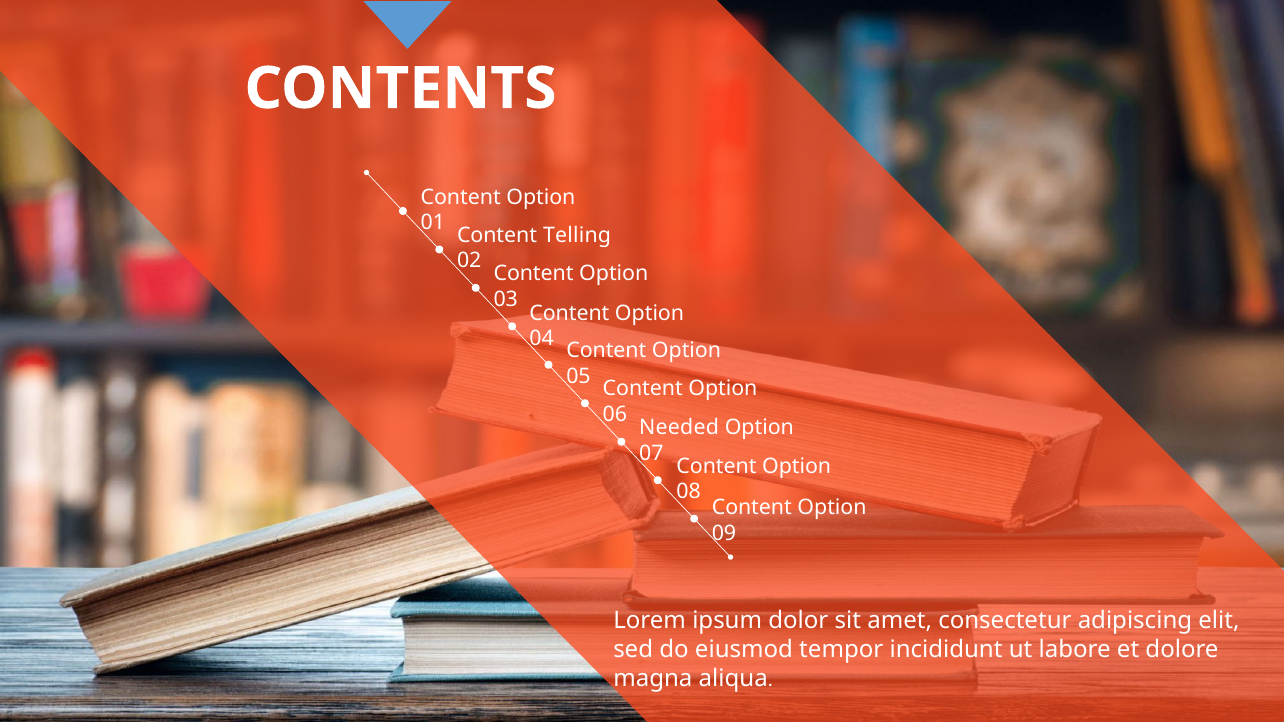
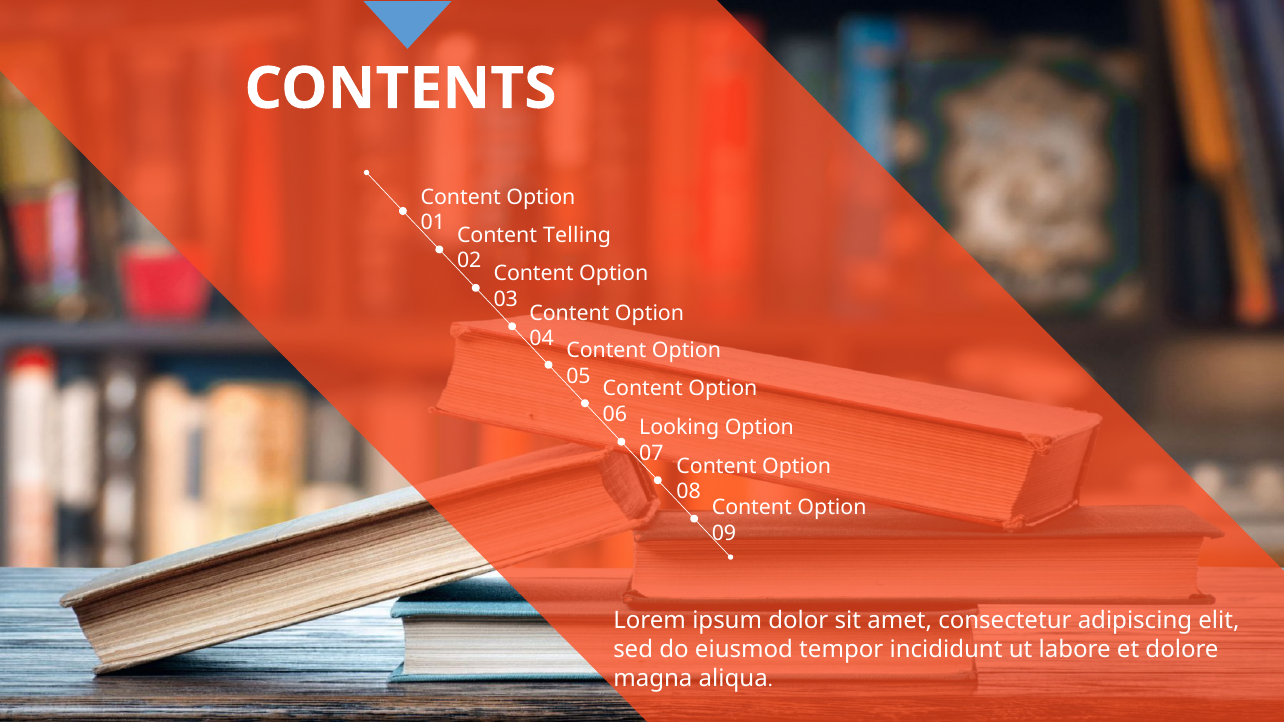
Needed: Needed -> Looking (679, 428)
